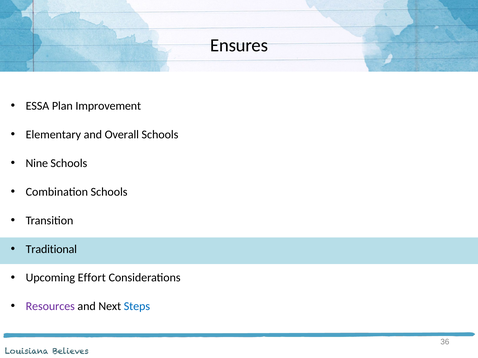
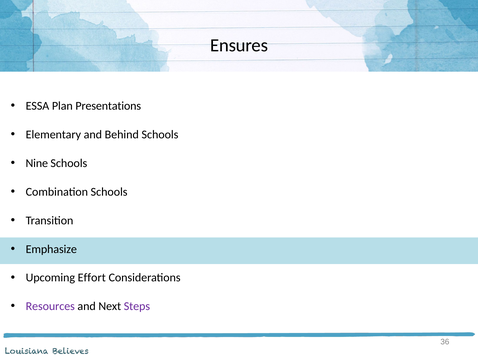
Improvement: Improvement -> Presentations (108, 106)
Overall: Overall -> Behind (122, 135)
Traditional: Traditional -> Emphasize (51, 249)
Steps colour: blue -> purple (137, 307)
